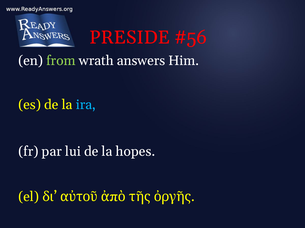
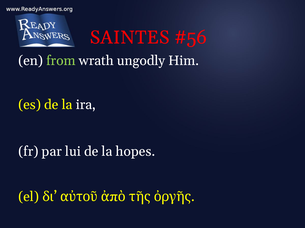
PRESIDE: PRESIDE -> SAINTES (130, 38)
answers: answers -> ungodly (141, 61)
ira colour: light blue -> white (86, 105)
